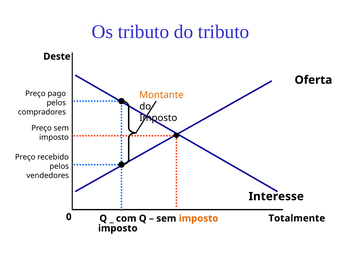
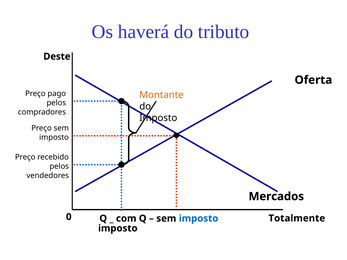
Os tributo: tributo -> haverá (144, 32)
Interesse: Interesse -> Mercados (276, 197)
imposto colour: orange -> blue (199, 219)
